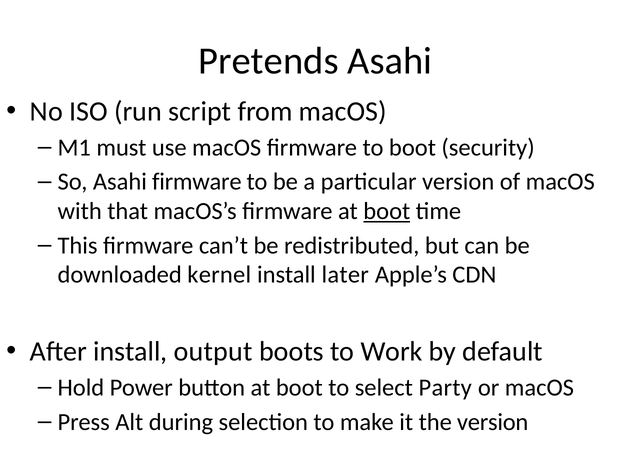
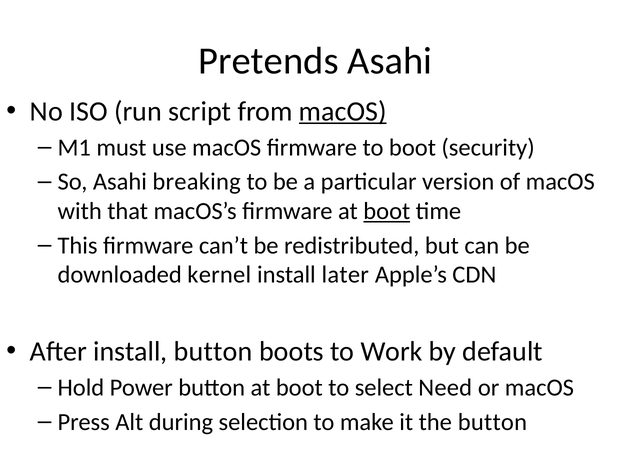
macOS underline: none -> present (343, 111)
Asahi firmware: firmware -> breaking (197, 182)
install output: output -> button (213, 352)
Party: Party -> Need (445, 388)
the version: version -> button (492, 422)
